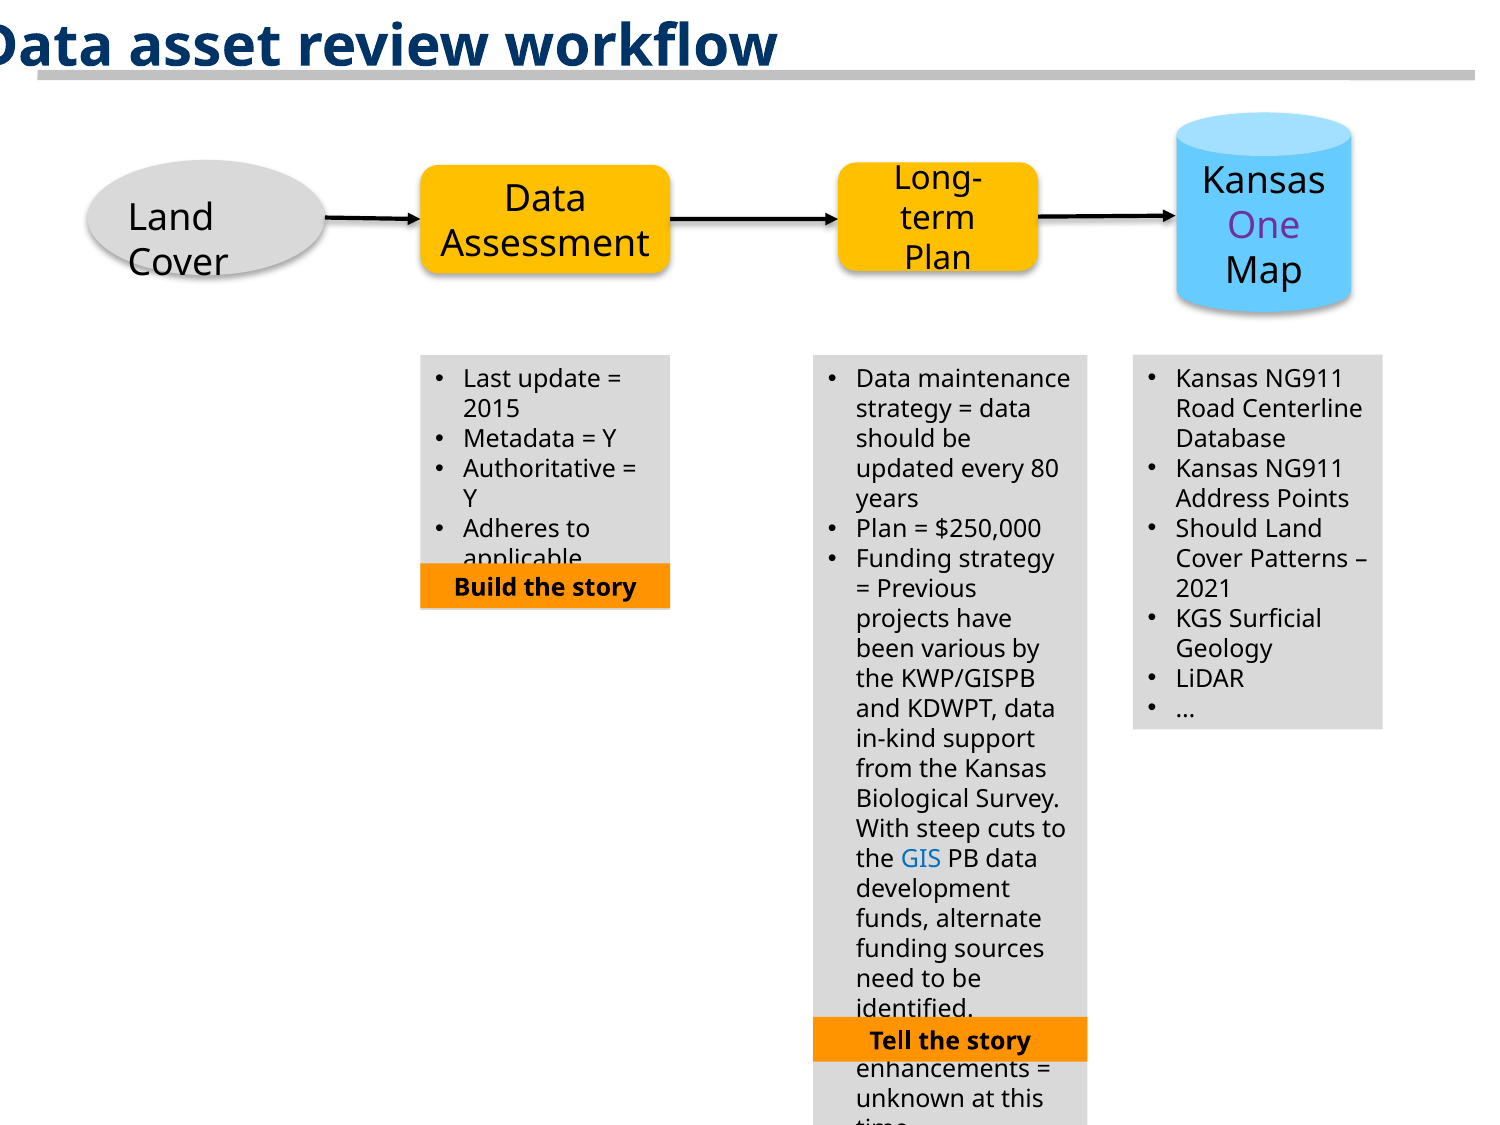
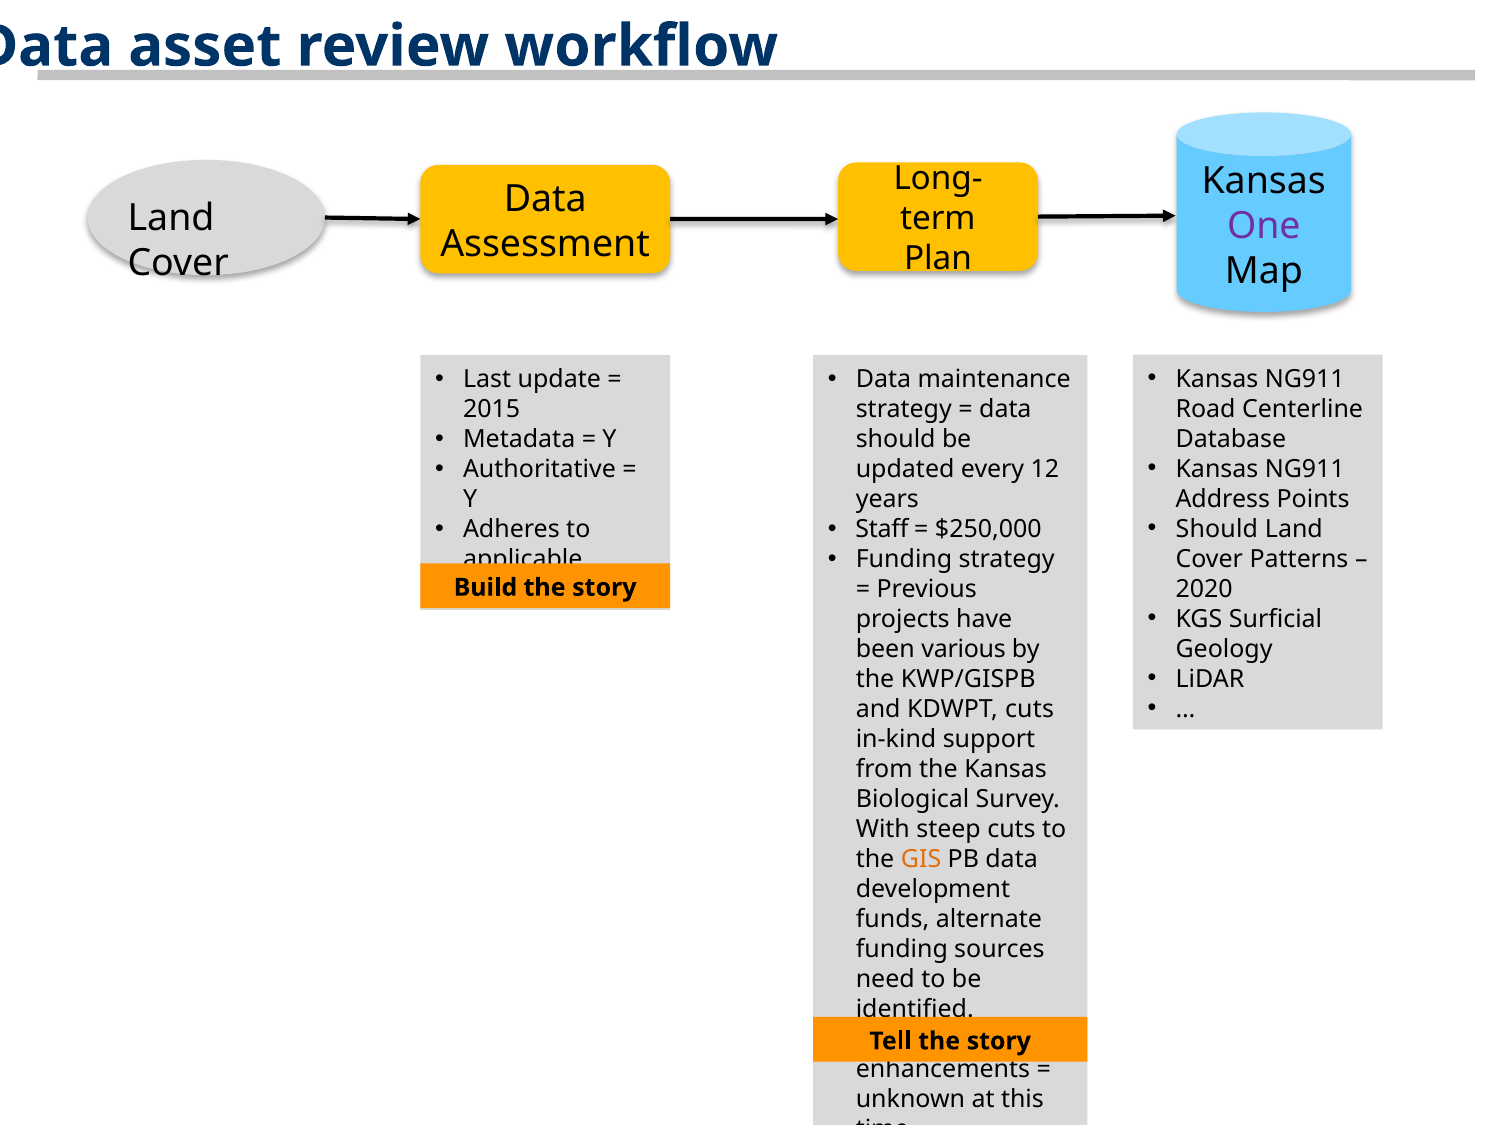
80: 80 -> 12 (1045, 469)
Plan: Plan -> Staff (882, 529)
2021: 2021 -> 2020 (1204, 589)
KDWPT data: data -> cuts (1030, 709)
GIS colour: blue -> orange (921, 859)
